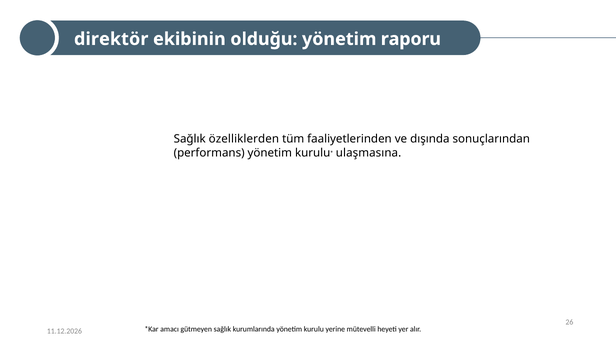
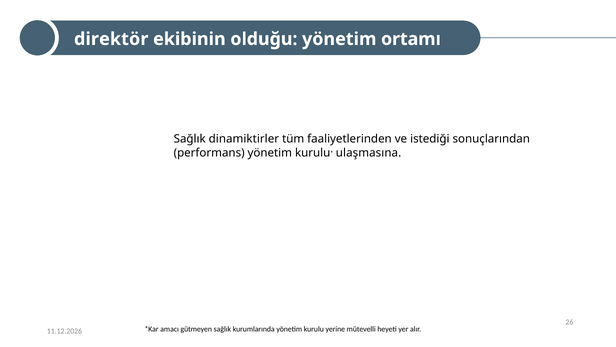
raporu: raporu -> ortamı (411, 39)
özelliklerden: özelliklerden -> dinamiktirler (244, 139)
dışında: dışında -> istediği (430, 139)
